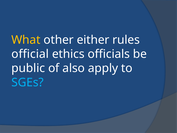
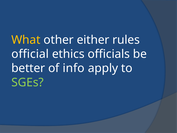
public: public -> better (28, 68)
also: also -> info (74, 68)
SGEs colour: light blue -> light green (27, 82)
